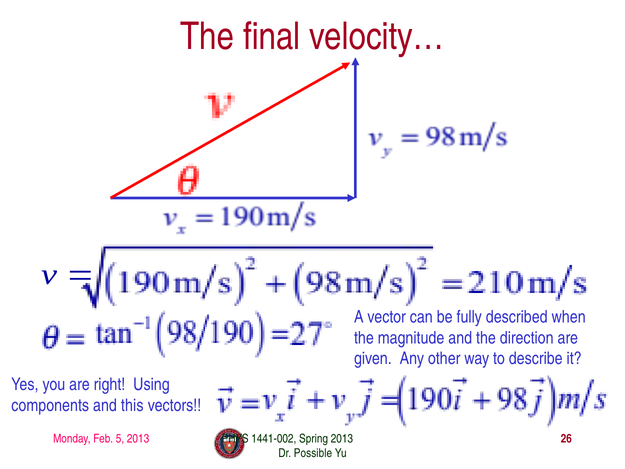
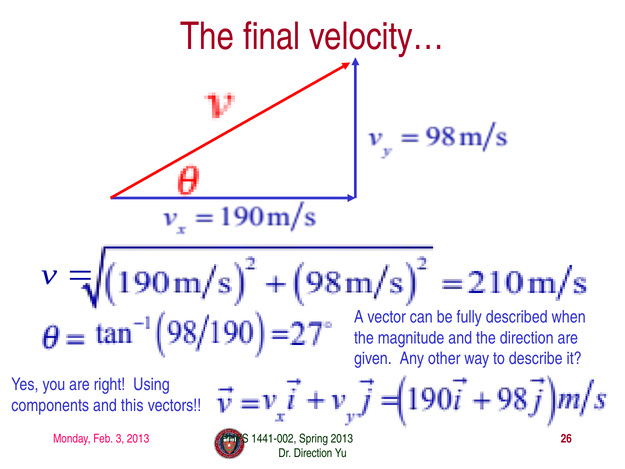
5: 5 -> 3 (120, 438)
Dr Possible: Possible -> Direction (313, 453)
